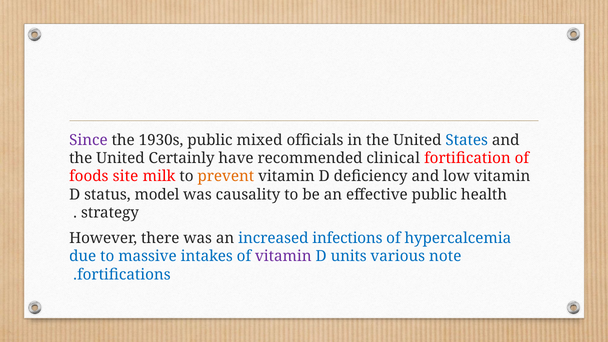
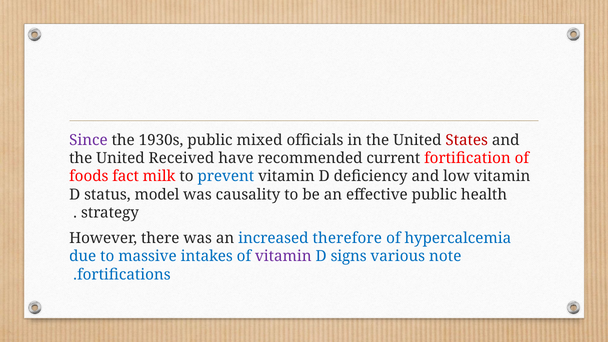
States colour: blue -> red (467, 140)
Certainly: Certainly -> Received (181, 158)
clinical: clinical -> current (393, 158)
site: site -> fact (126, 176)
prevent colour: orange -> blue (226, 176)
infections: infections -> therefore (347, 238)
units: units -> signs (349, 256)
